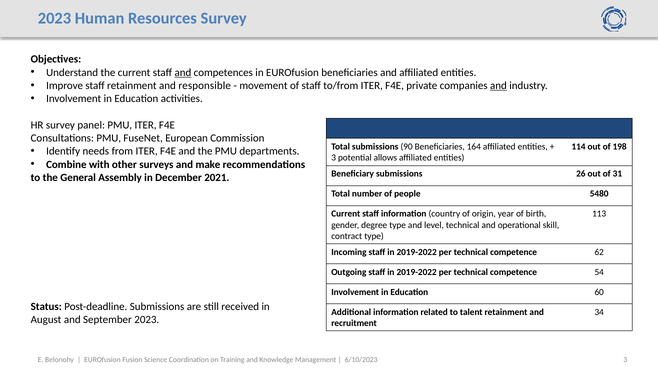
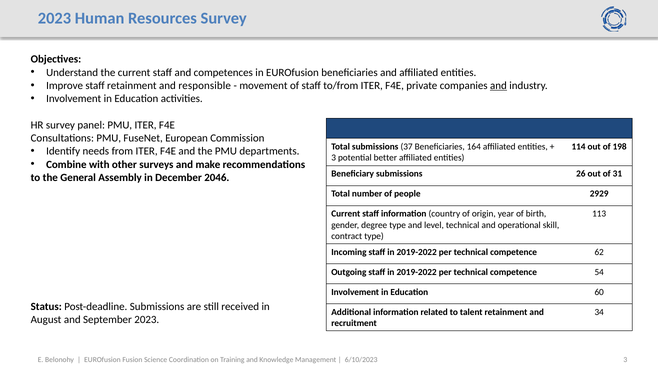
and underline: present -> none (183, 72)
90: 90 -> 37 (407, 147)
allows: allows -> better (385, 158)
2021: 2021 -> 2046 (217, 178)
5480: 5480 -> 2929 (599, 194)
